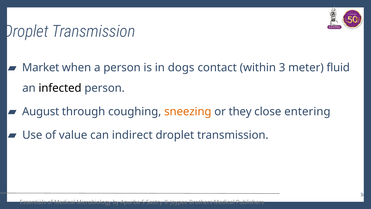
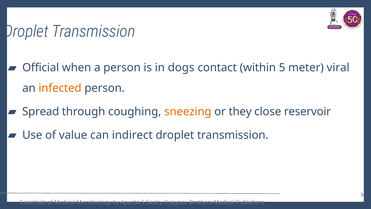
Market: Market -> Official (41, 68)
3: 3 -> 5 (282, 68)
fluid: fluid -> viral (338, 68)
infected colour: black -> orange (60, 88)
August: August -> Spread (41, 111)
entering: entering -> reservoir (307, 111)
